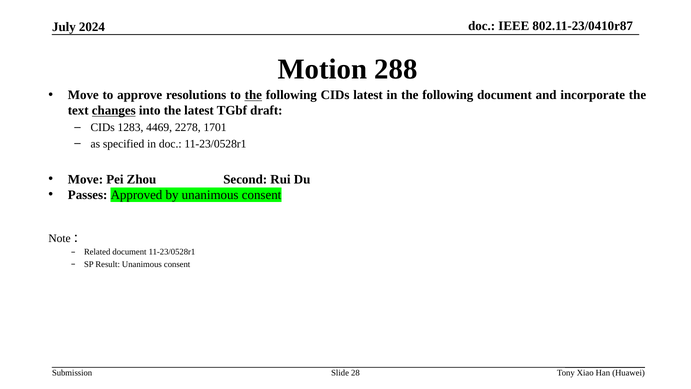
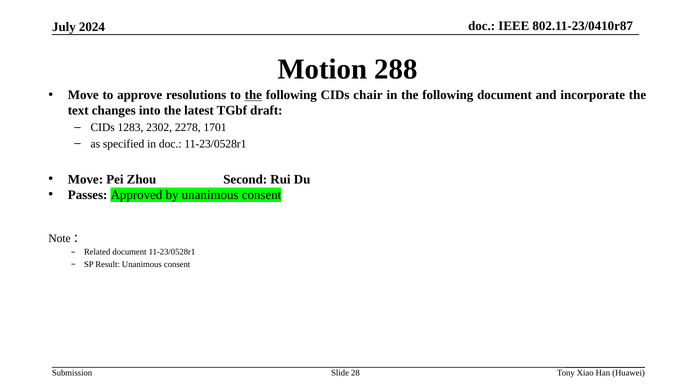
CIDs latest: latest -> chair (368, 95)
changes underline: present -> none (114, 111)
4469: 4469 -> 2302 (159, 127)
